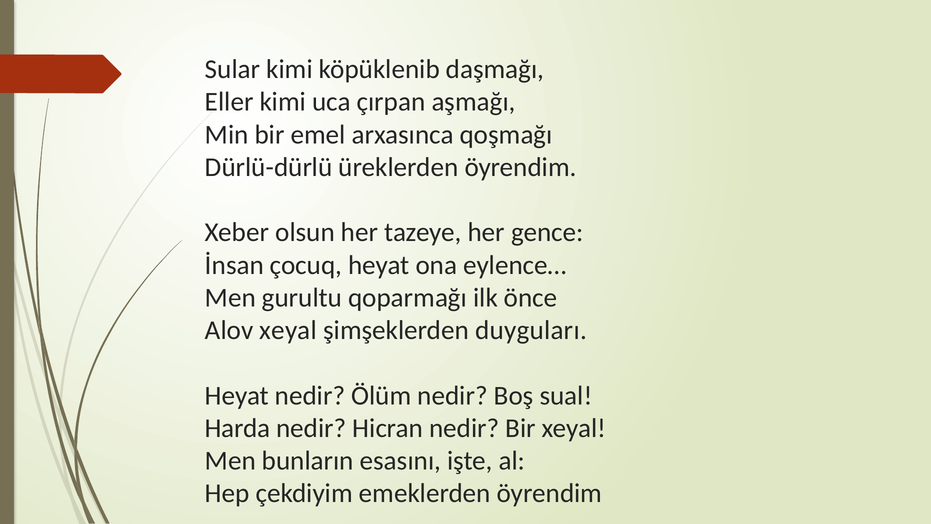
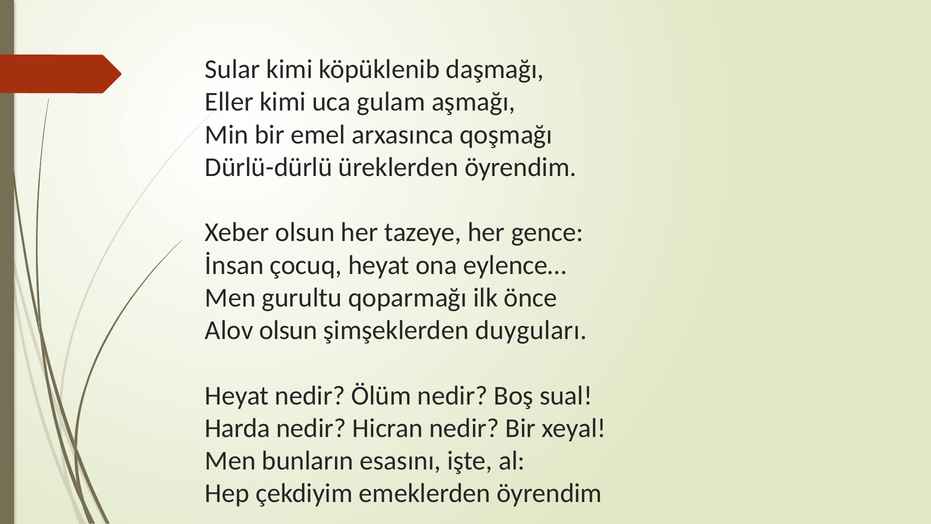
çırpan: çırpan -> gulam (391, 102)
Alov xeyal: xeyal -> olsun (288, 330)
